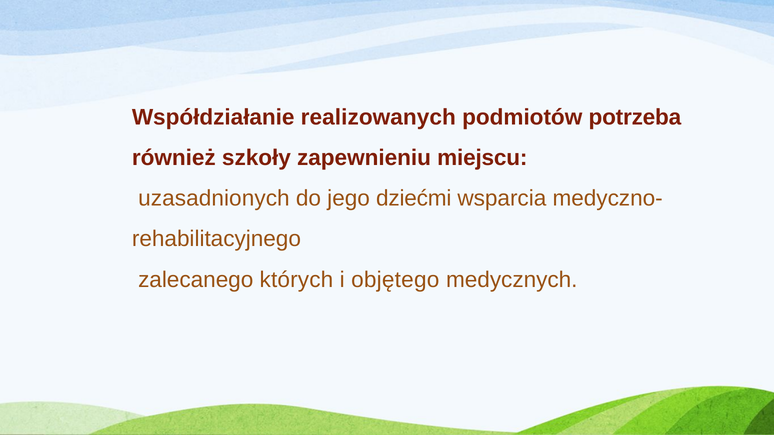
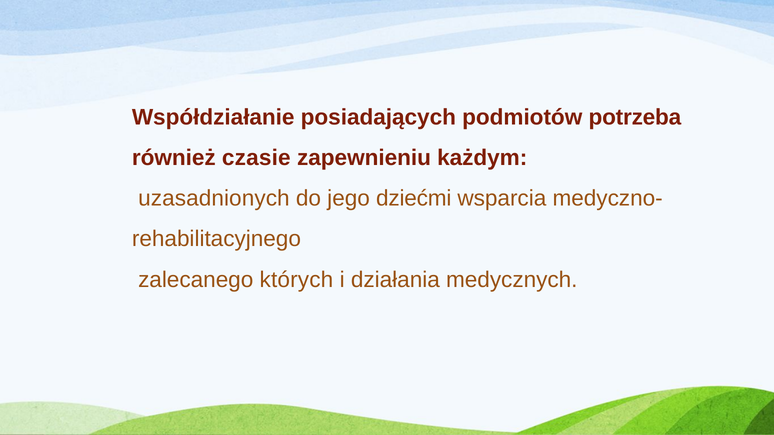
realizowanych: realizowanych -> posiadających (378, 117)
szkoły: szkoły -> czasie (256, 158)
miejscu: miejscu -> każdym (482, 158)
objętego: objętego -> działania (395, 280)
